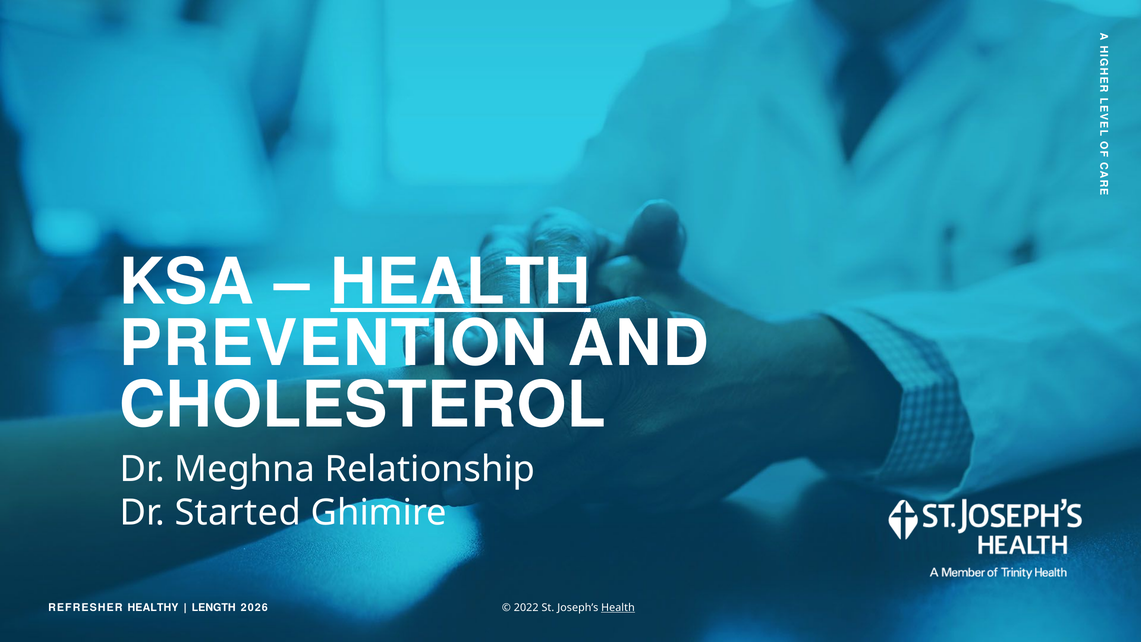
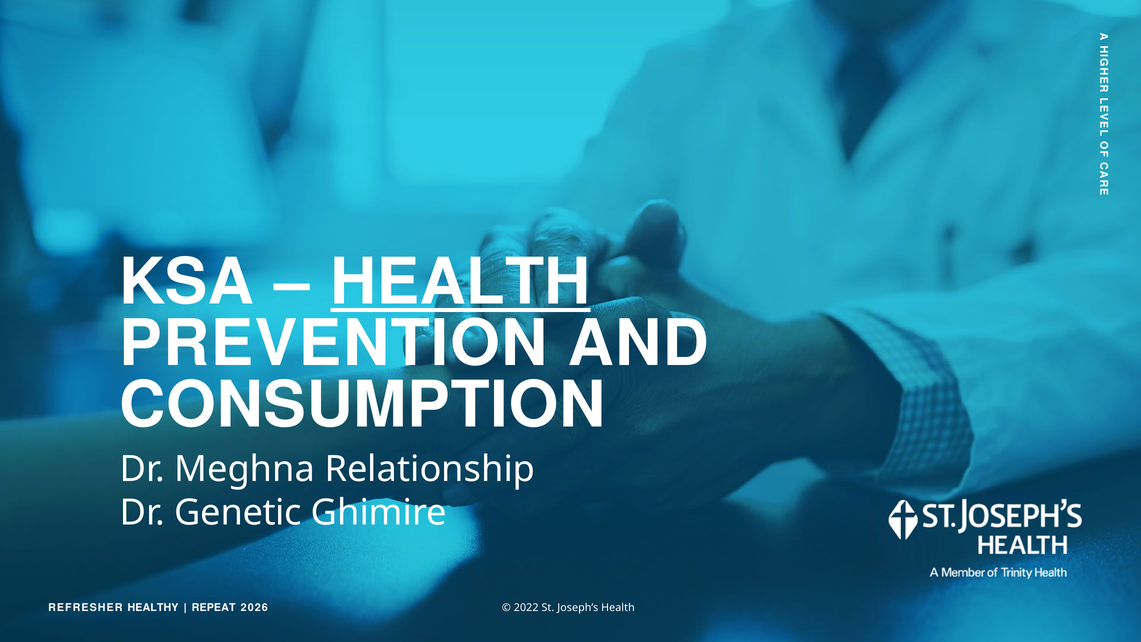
CHOLESTEROL: CHOLESTEROL -> CONSUMPTION (362, 405)
Started: Started -> Genetic (238, 513)
LENGTH: LENGTH -> REPEAT (214, 607)
Health underline: present -> none (618, 607)
